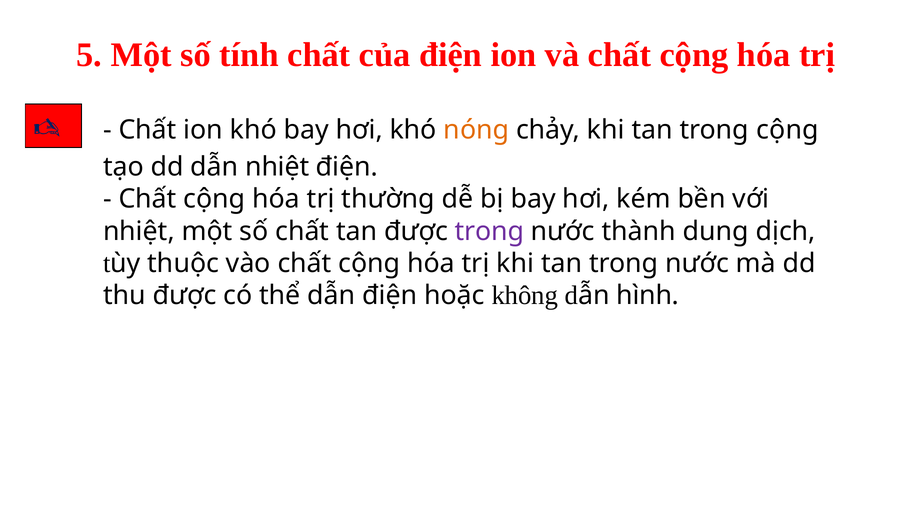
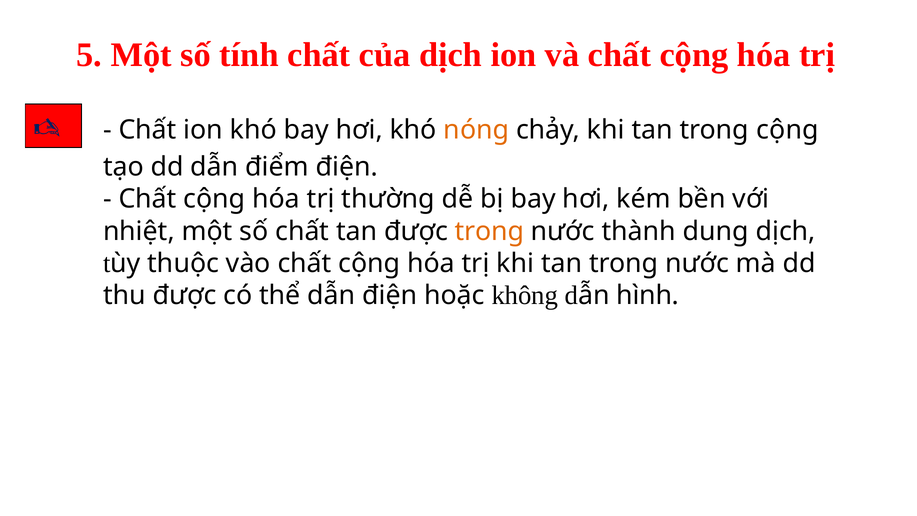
của điện: điện -> dịch (451, 55)
dẫn nhiệt: nhiệt -> điểm (277, 167)
trong colour: purple -> orange (489, 231)
